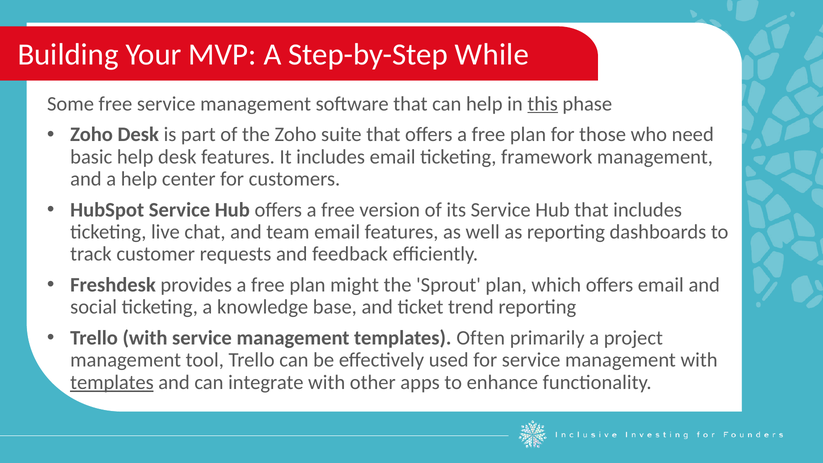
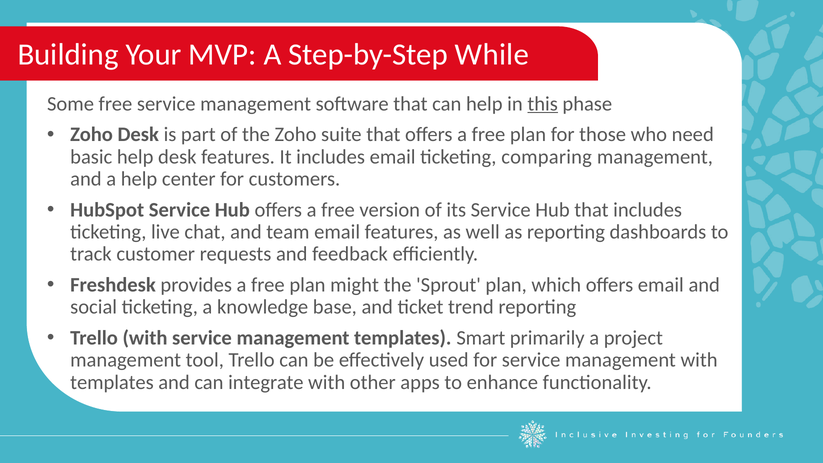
framework: framework -> comparing (547, 157)
Often: Often -> Smart (481, 338)
templates underline: present -> none (112, 382)
